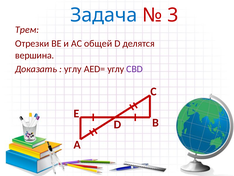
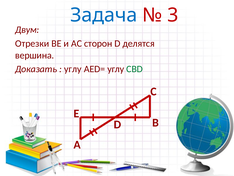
Трем: Трем -> Двум (27, 30)
общей: общей -> сторон (98, 43)
CBD colour: purple -> green (135, 69)
